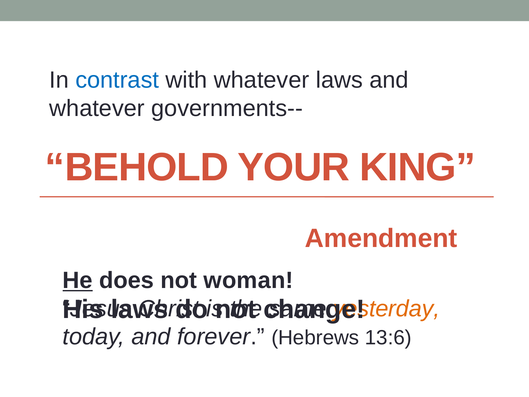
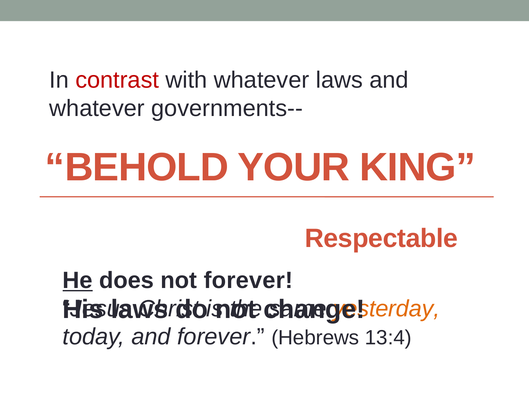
contrast colour: blue -> red (117, 80)
Amendment: Amendment -> Respectable (381, 238)
not woman: woman -> forever (248, 280)
13:6: 13:6 -> 13:4 (388, 338)
